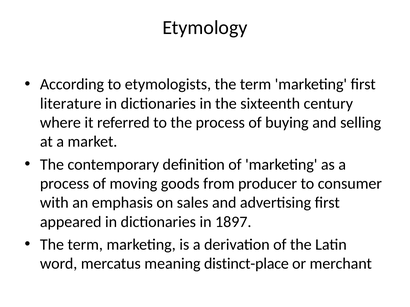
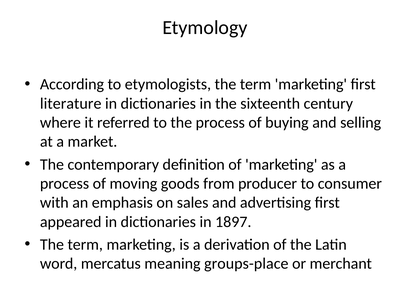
distinct-place: distinct-place -> groups-place (246, 264)
